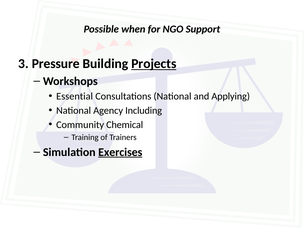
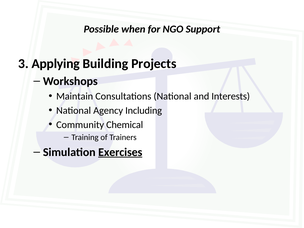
Pressure: Pressure -> Applying (56, 64)
Projects underline: present -> none (154, 64)
Essential: Essential -> Maintain (75, 96)
Applying: Applying -> Interests (231, 96)
